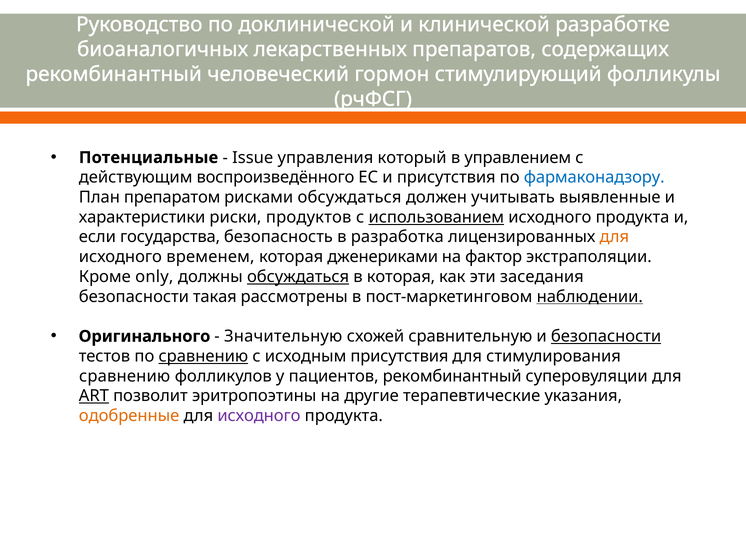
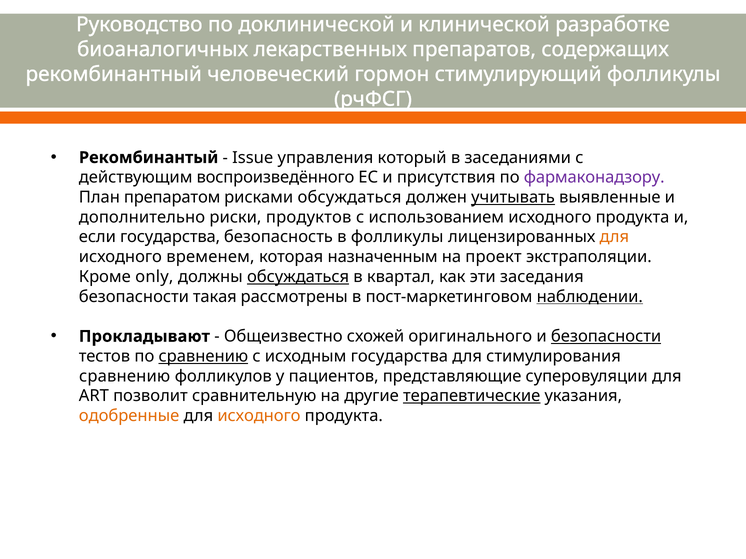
Потенциальные: Потенциальные -> Рекомбинантый (149, 158)
управлением: управлением -> заседаниями (518, 158)
фармаконадзору colour: blue -> purple (594, 178)
учитывать underline: none -> present (513, 197)
характеристики: характеристики -> дополнительно (142, 217)
использованием underline: present -> none (436, 217)
в разработка: разработка -> фолликулы (397, 237)
дженериками: дженериками -> назначенным (383, 257)
фактор: фактор -> проект (494, 257)
в которая: которая -> квартал (401, 277)
Оригинального: Оригинального -> Прокладывают (144, 337)
Значительную: Значительную -> Общеизвестно (283, 337)
сравнительную: сравнительную -> оригинального (470, 337)
исходным присутствия: присутствия -> государства (399, 357)
пациентов рекомбинантный: рекомбинантный -> представляющие (452, 376)
ART underline: present -> none (94, 396)
эритропоэтины: эритропоэтины -> сравнительную (254, 396)
терапевтические underline: none -> present (472, 396)
исходного colour: purple -> orange (259, 416)
